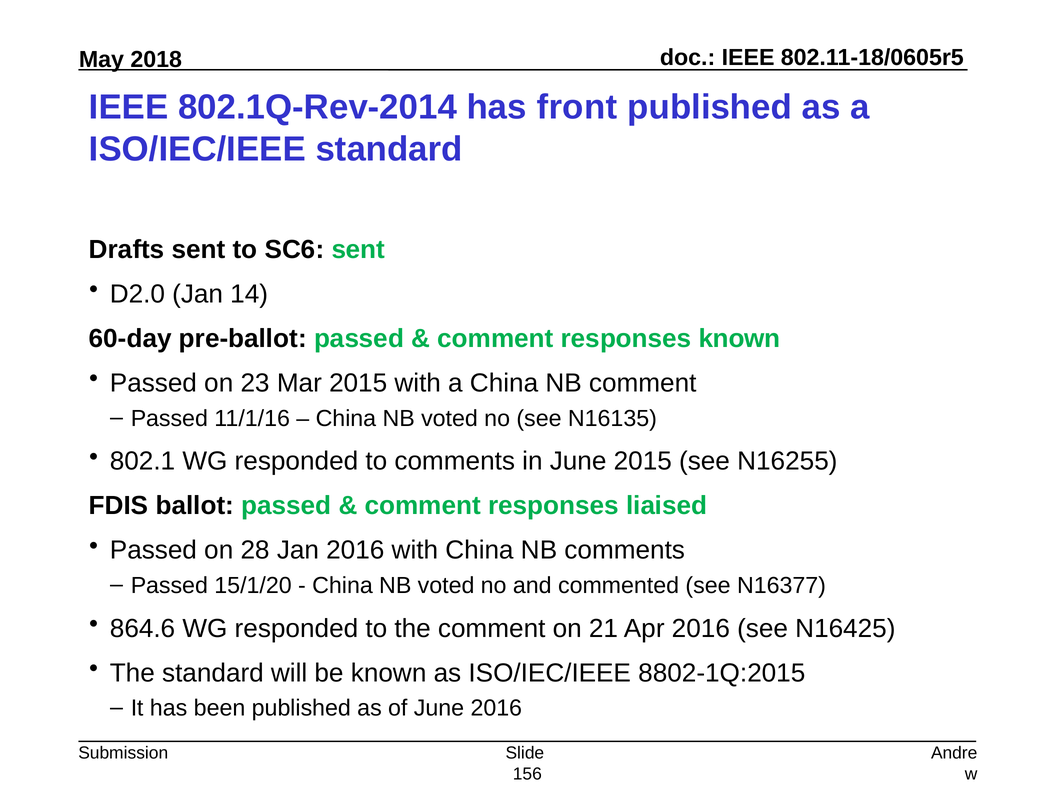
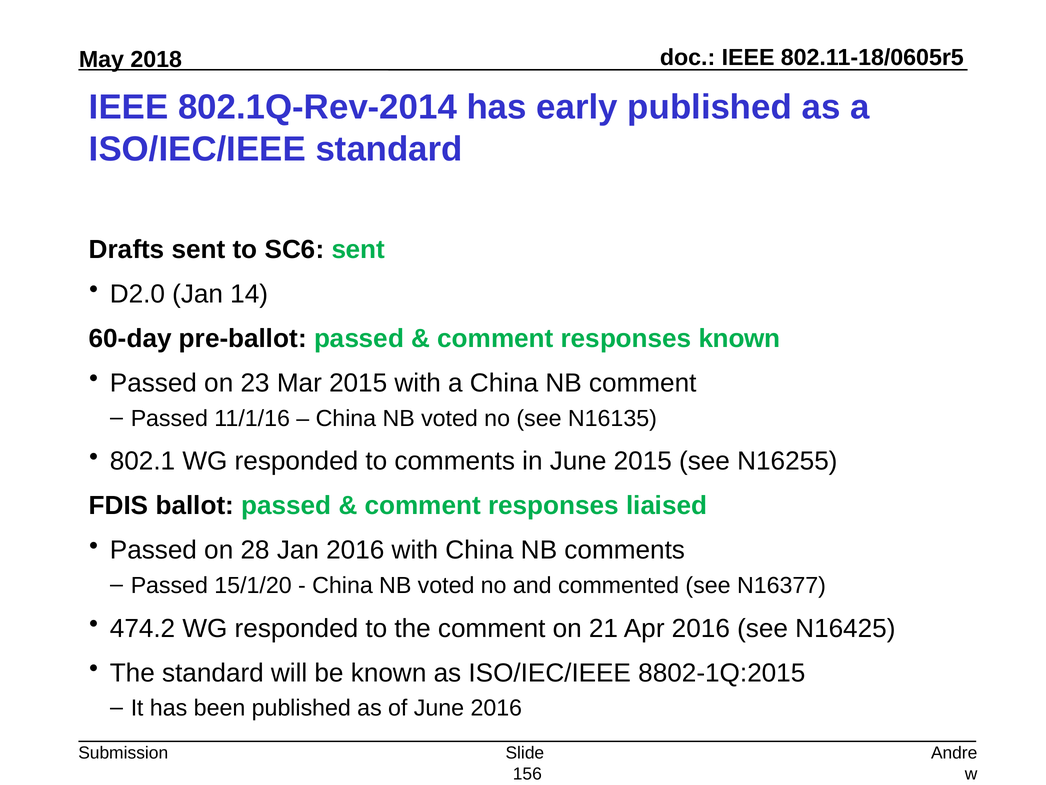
front: front -> early (577, 107)
864.6: 864.6 -> 474.2 (143, 628)
